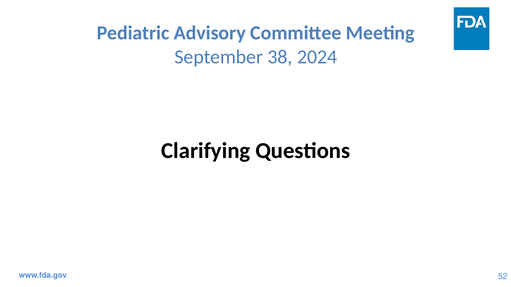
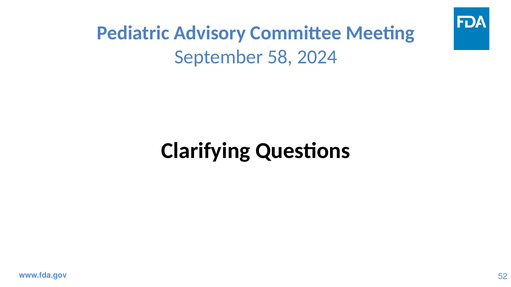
38: 38 -> 58 (280, 57)
